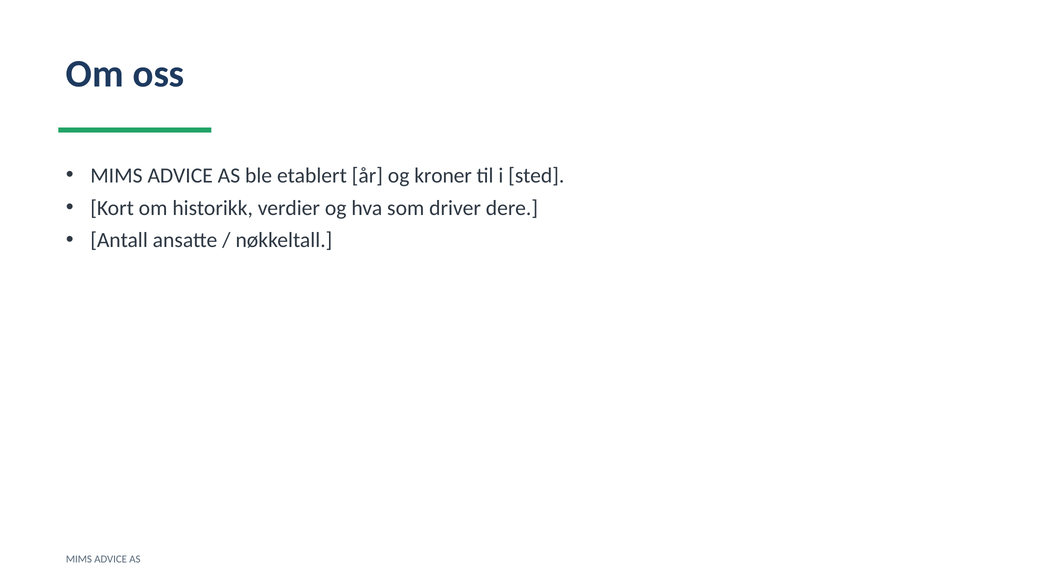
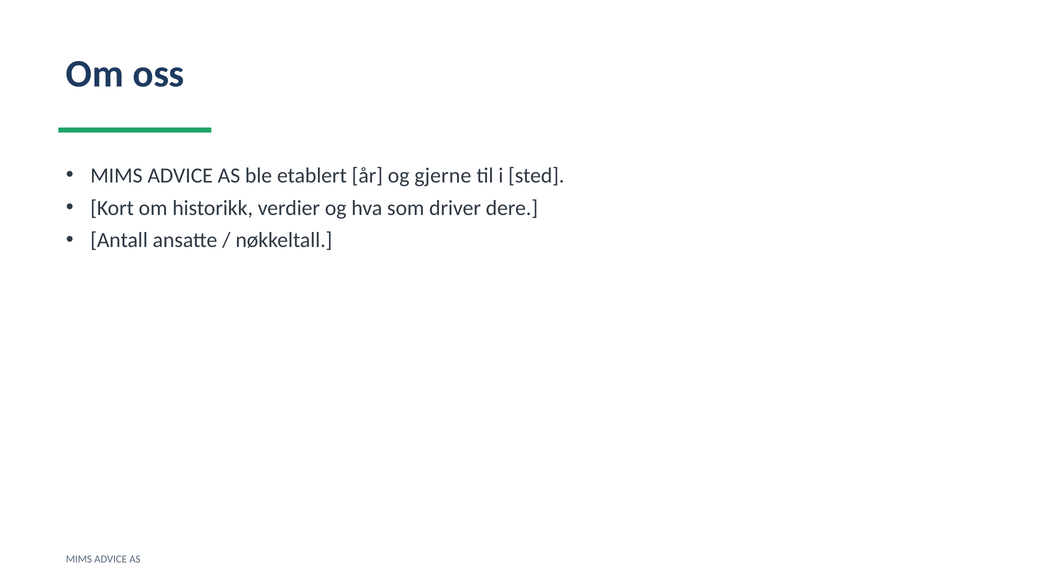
kroner: kroner -> gjerne (443, 176)
